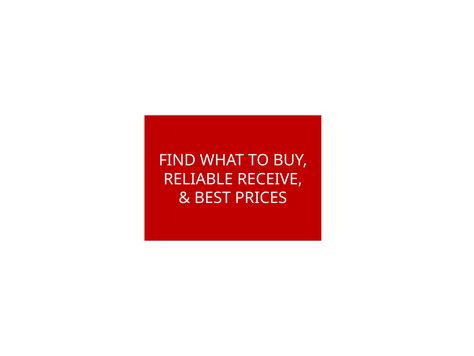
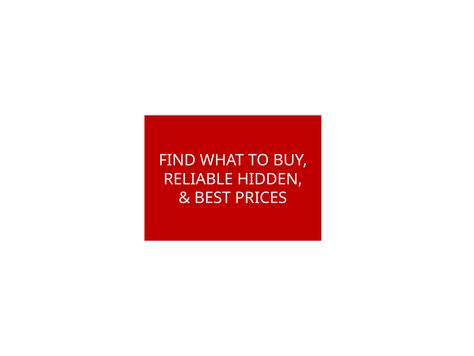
RECEIVE: RECEIVE -> HIDDEN (270, 179)
